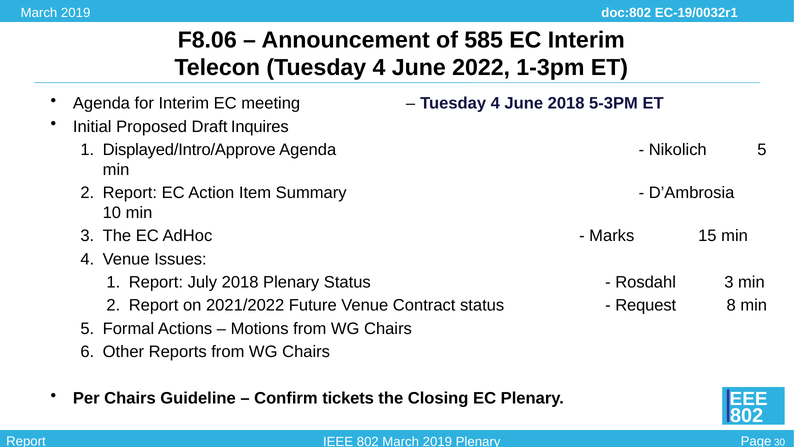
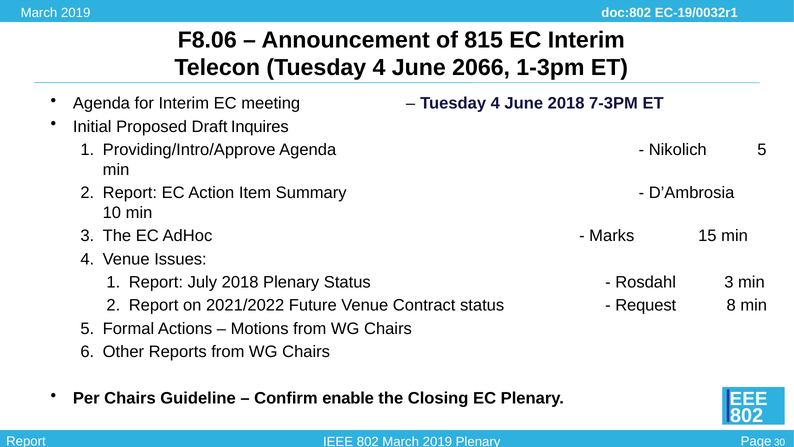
585: 585 -> 815 (484, 40)
2022: 2022 -> 2066 (481, 68)
5-3PM: 5-3PM -> 7-3PM (614, 103)
Displayed/Intro/Approve: Displayed/Intro/Approve -> Providing/Intro/Approve (189, 150)
tickets: tickets -> enable (348, 398)
